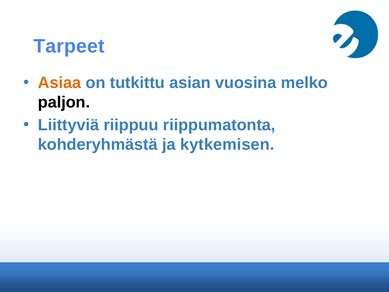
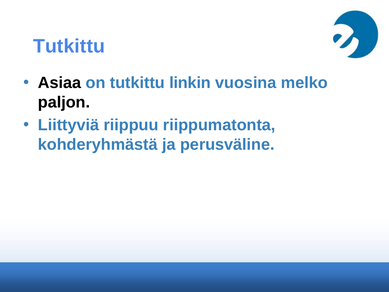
Tarpeet: Tarpeet -> Tutkittu (69, 46)
Asiaa colour: orange -> black (60, 83)
asian: asian -> linkin (190, 83)
kytkemisen: kytkemisen -> perusväline (227, 144)
